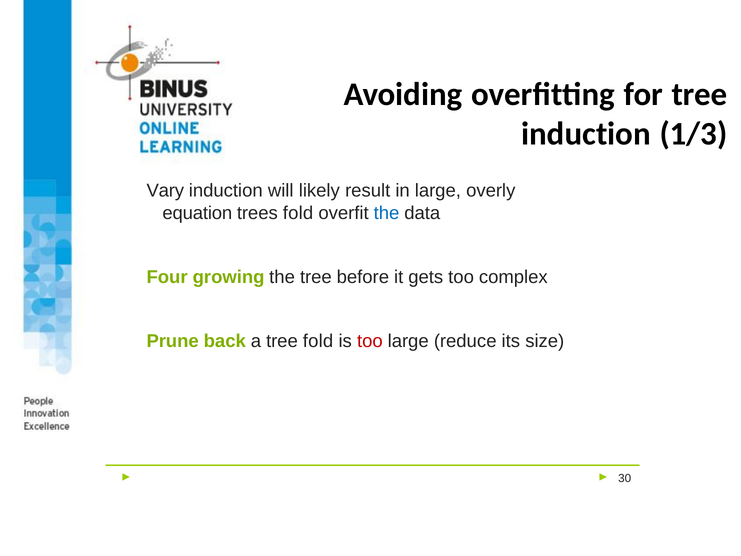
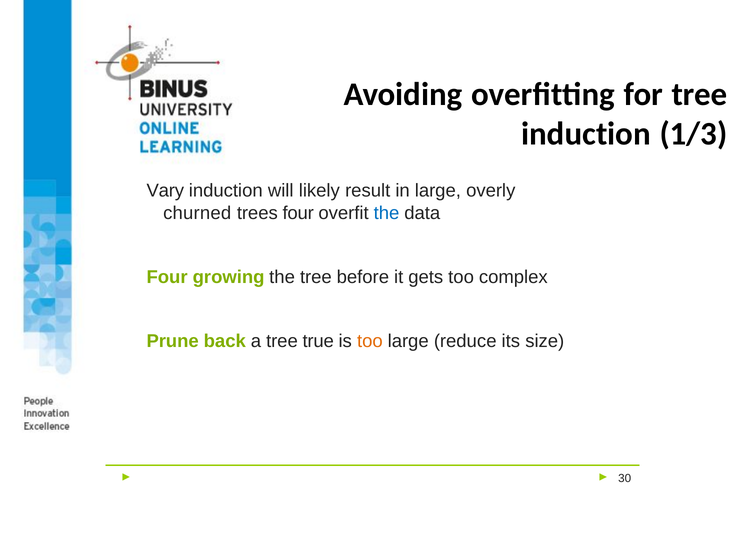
equation: equation -> churned (197, 213)
trees fold: fold -> four (298, 213)
tree fold: fold -> true (318, 341)
too colour: red -> orange (370, 341)
